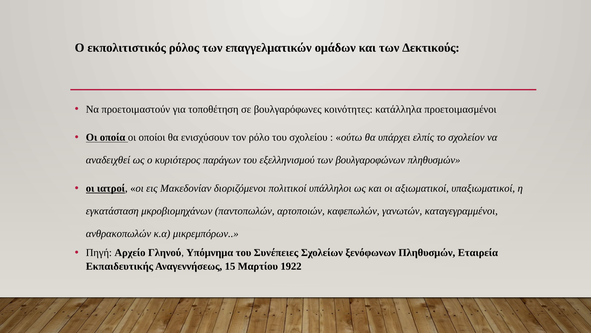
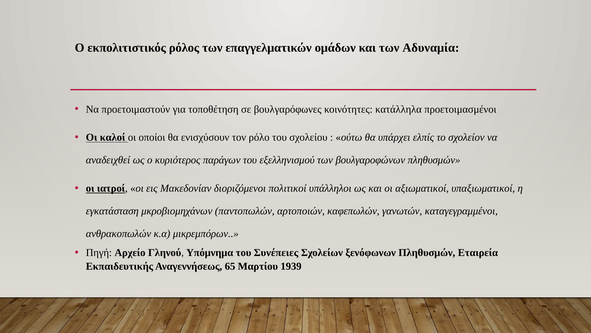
Δεκτικούς: Δεκτικούς -> Αδυναμία (431, 48)
οποία: οποία -> καλοί (113, 137)
15: 15 -> 65 (230, 266)
1922: 1922 -> 1939 (291, 266)
